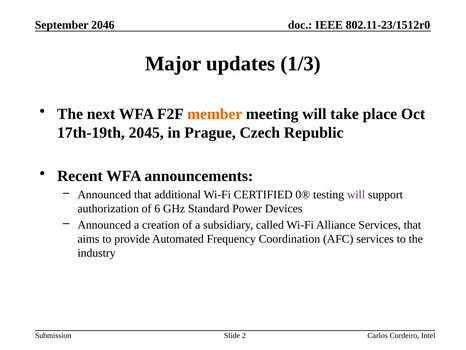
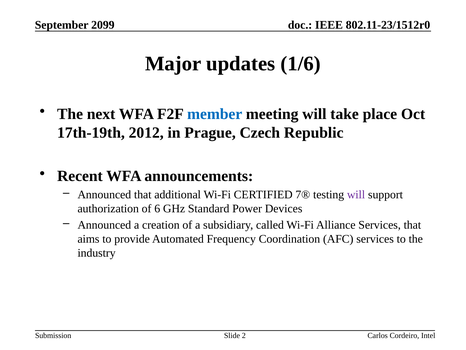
2046: 2046 -> 2099 (103, 25)
1/3: 1/3 -> 1/6 (301, 64)
member colour: orange -> blue (215, 114)
2045: 2045 -> 2012 (146, 132)
0®: 0® -> 7® (303, 194)
